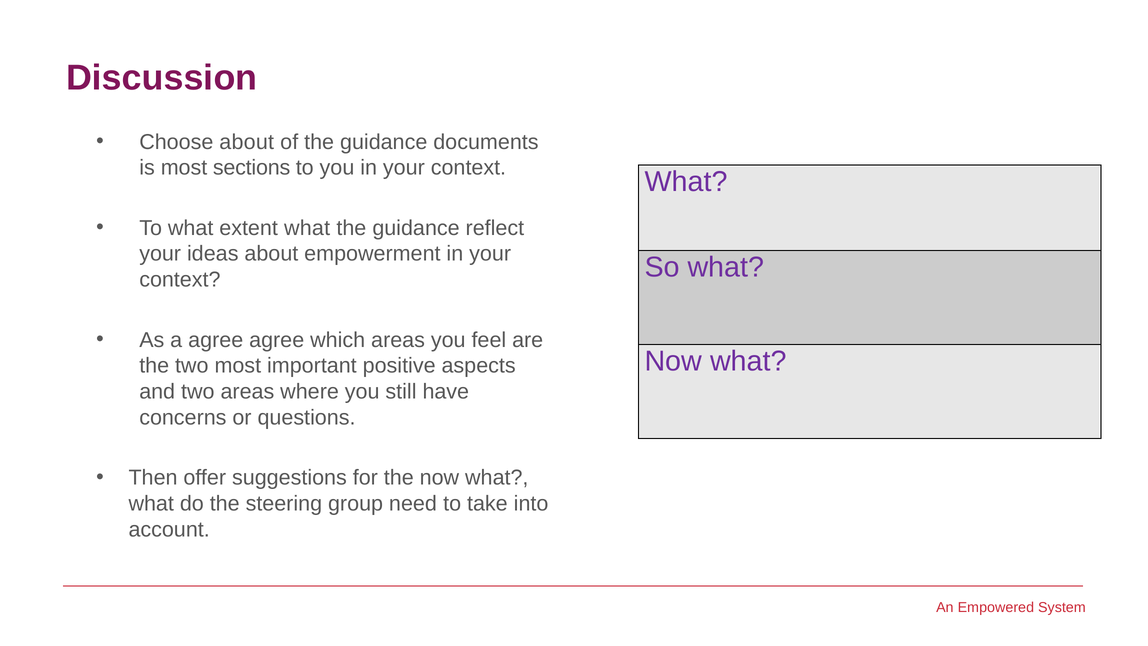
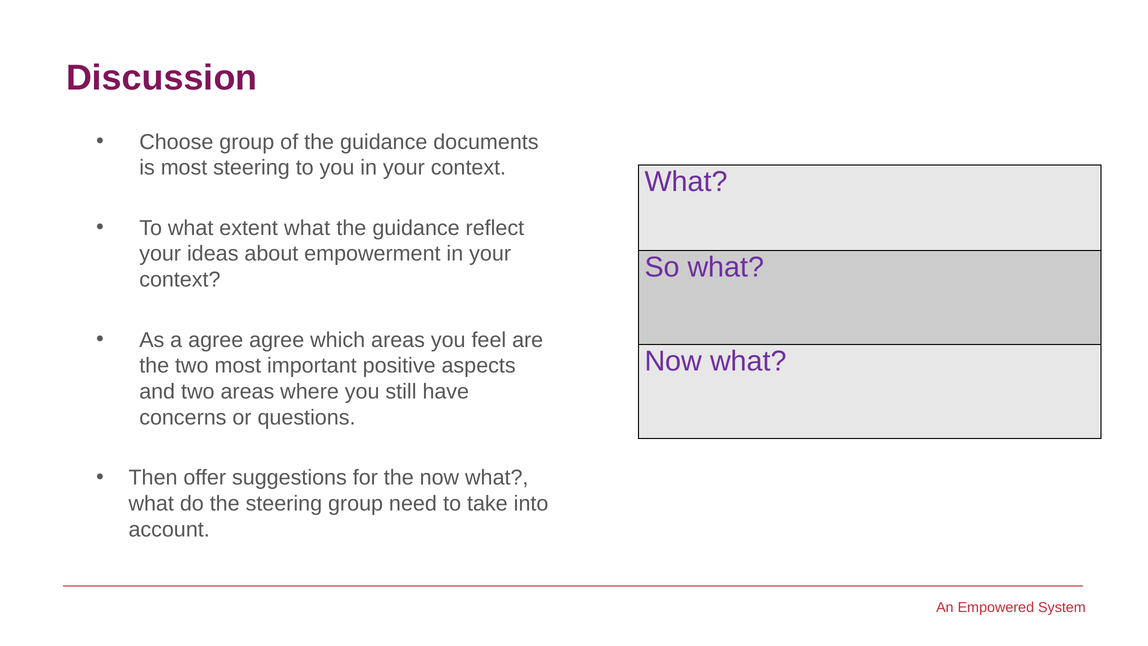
Choose about: about -> group (247, 142)
most sections: sections -> steering (251, 168)
